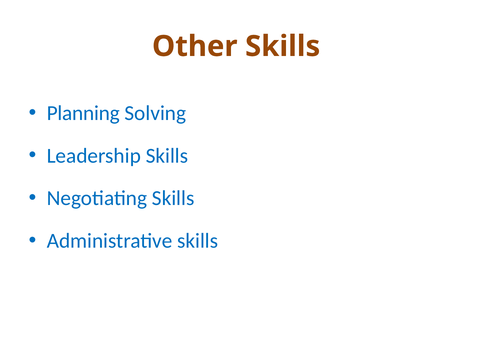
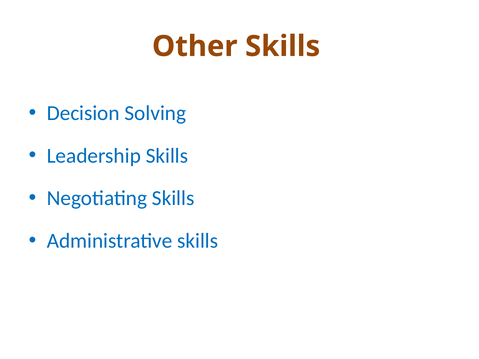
Planning: Planning -> Decision (83, 113)
